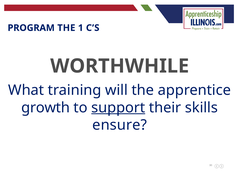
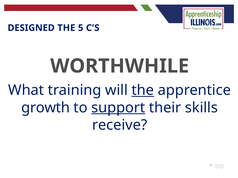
PROGRAM: PROGRAM -> DESIGNED (31, 28)
1: 1 -> 5 (81, 28)
the underline: none -> present (143, 90)
ensure: ensure -> receive (120, 125)
